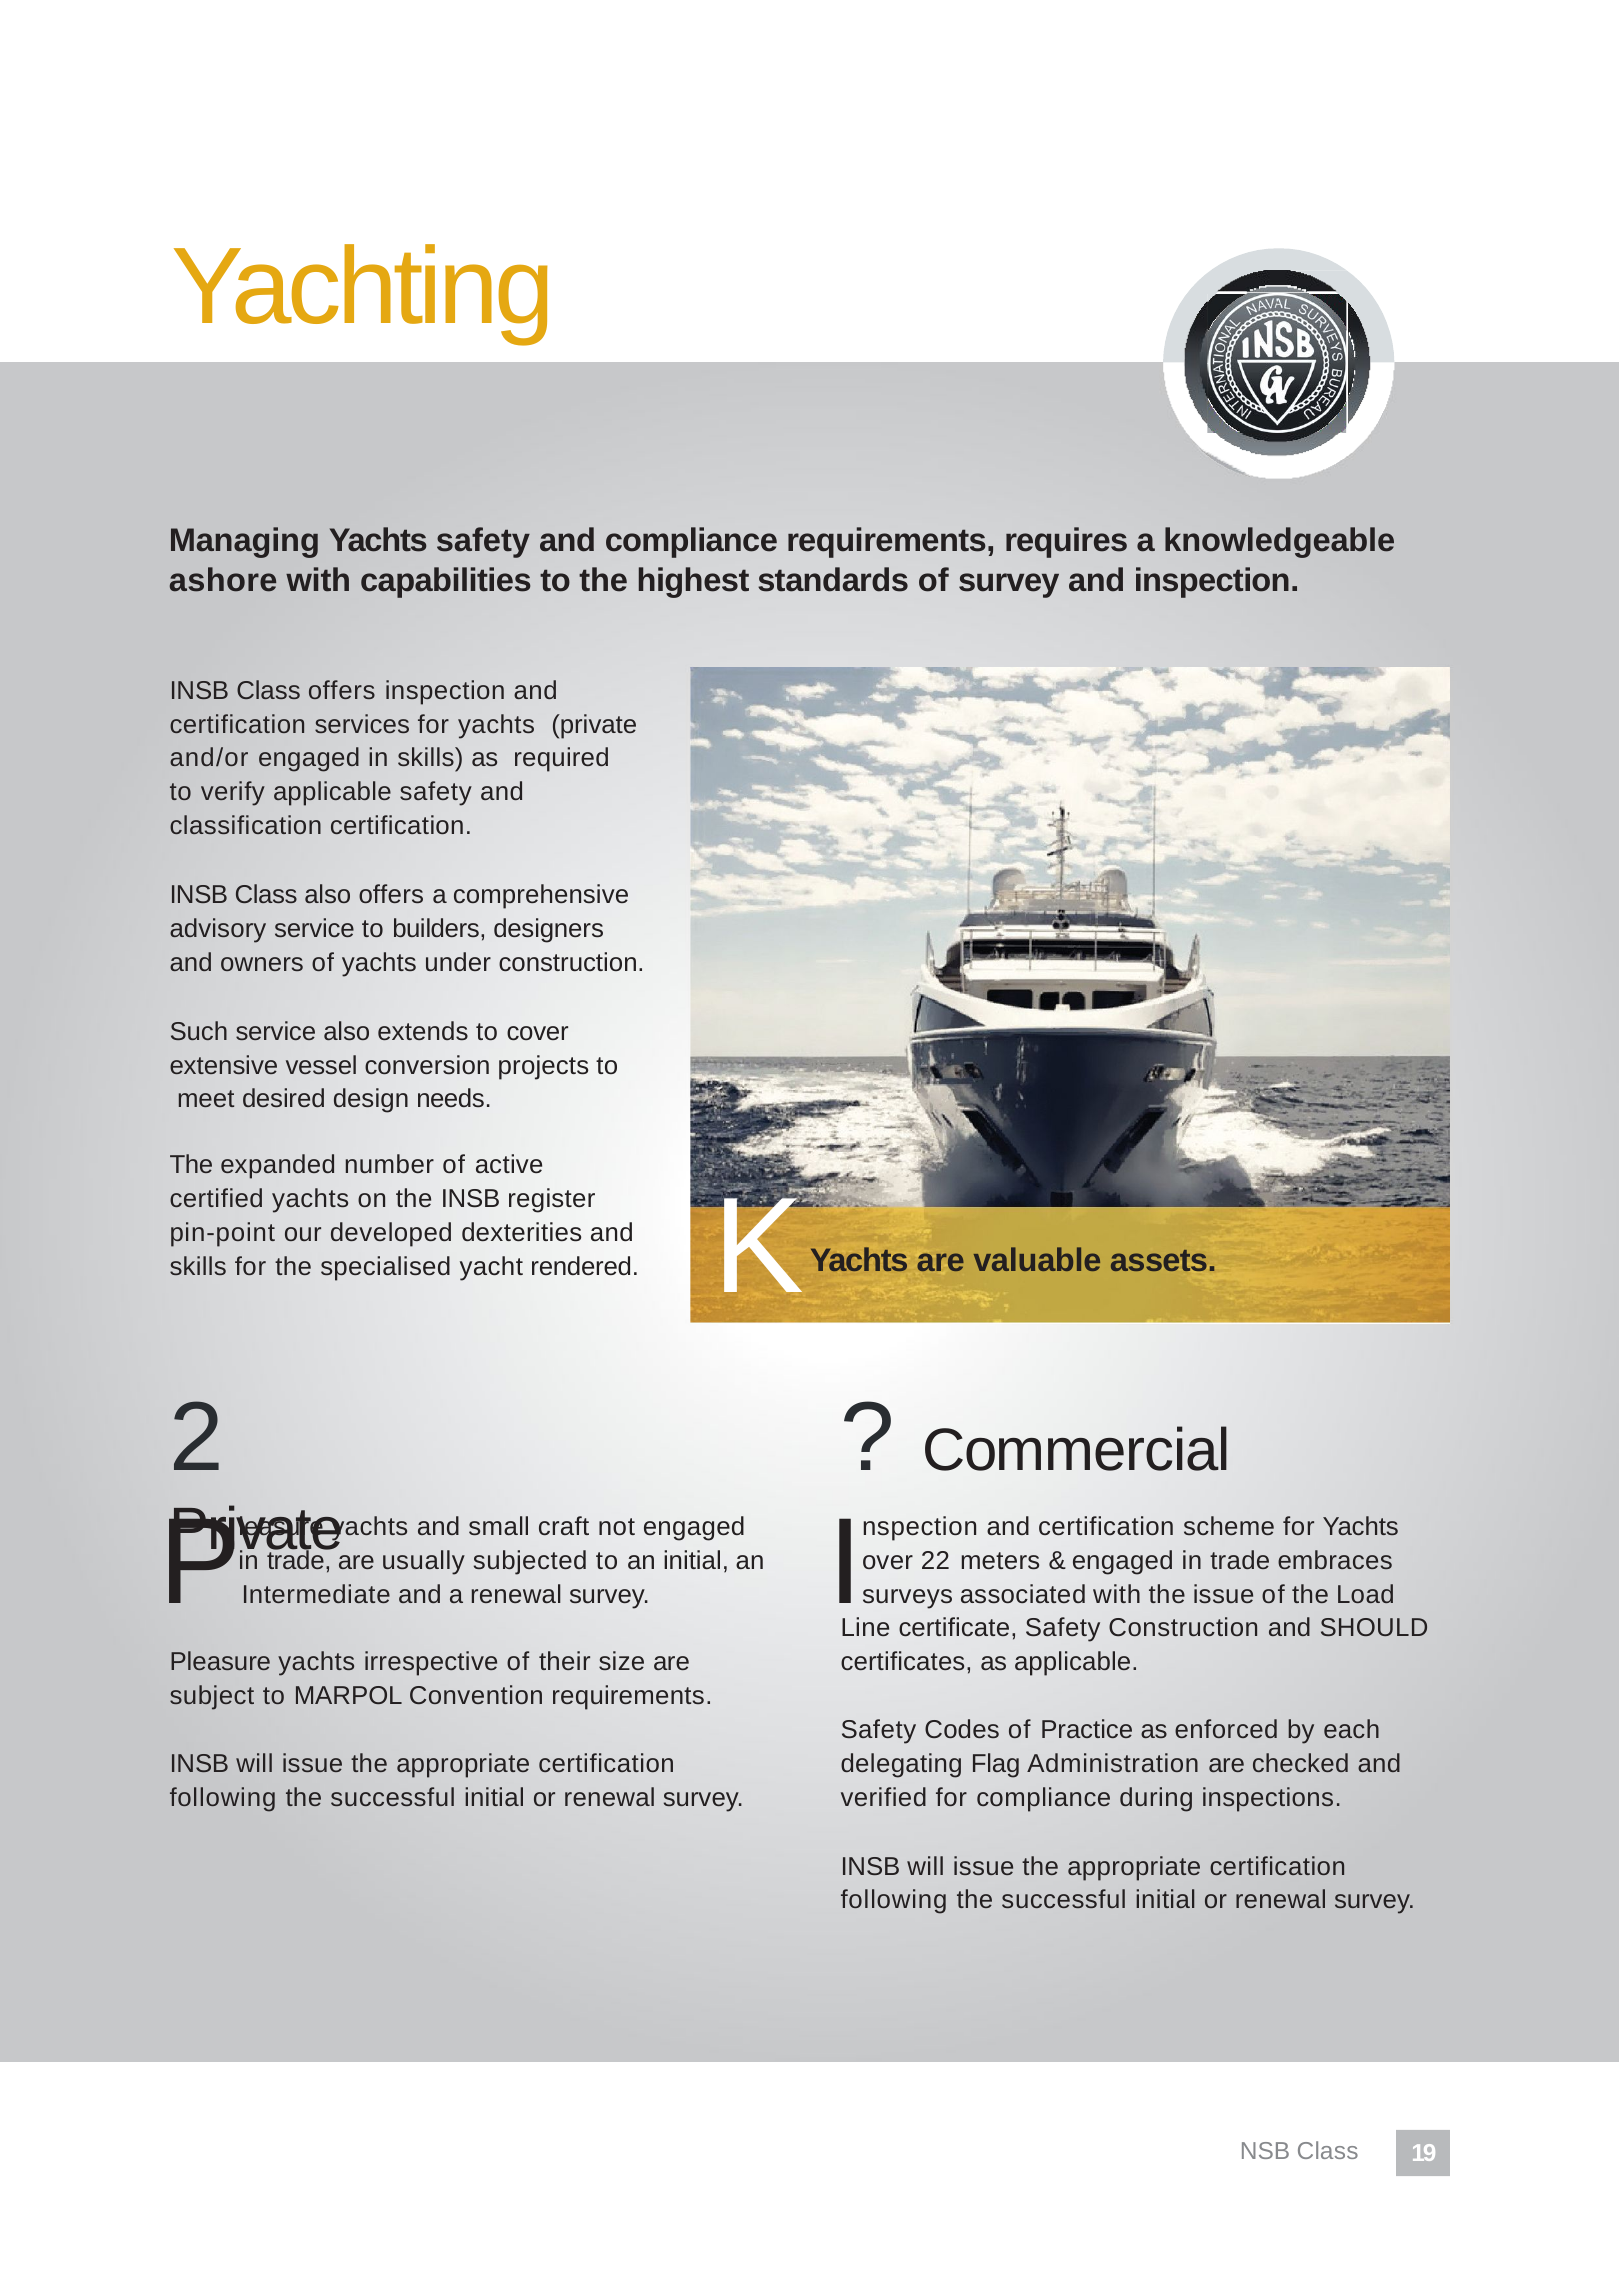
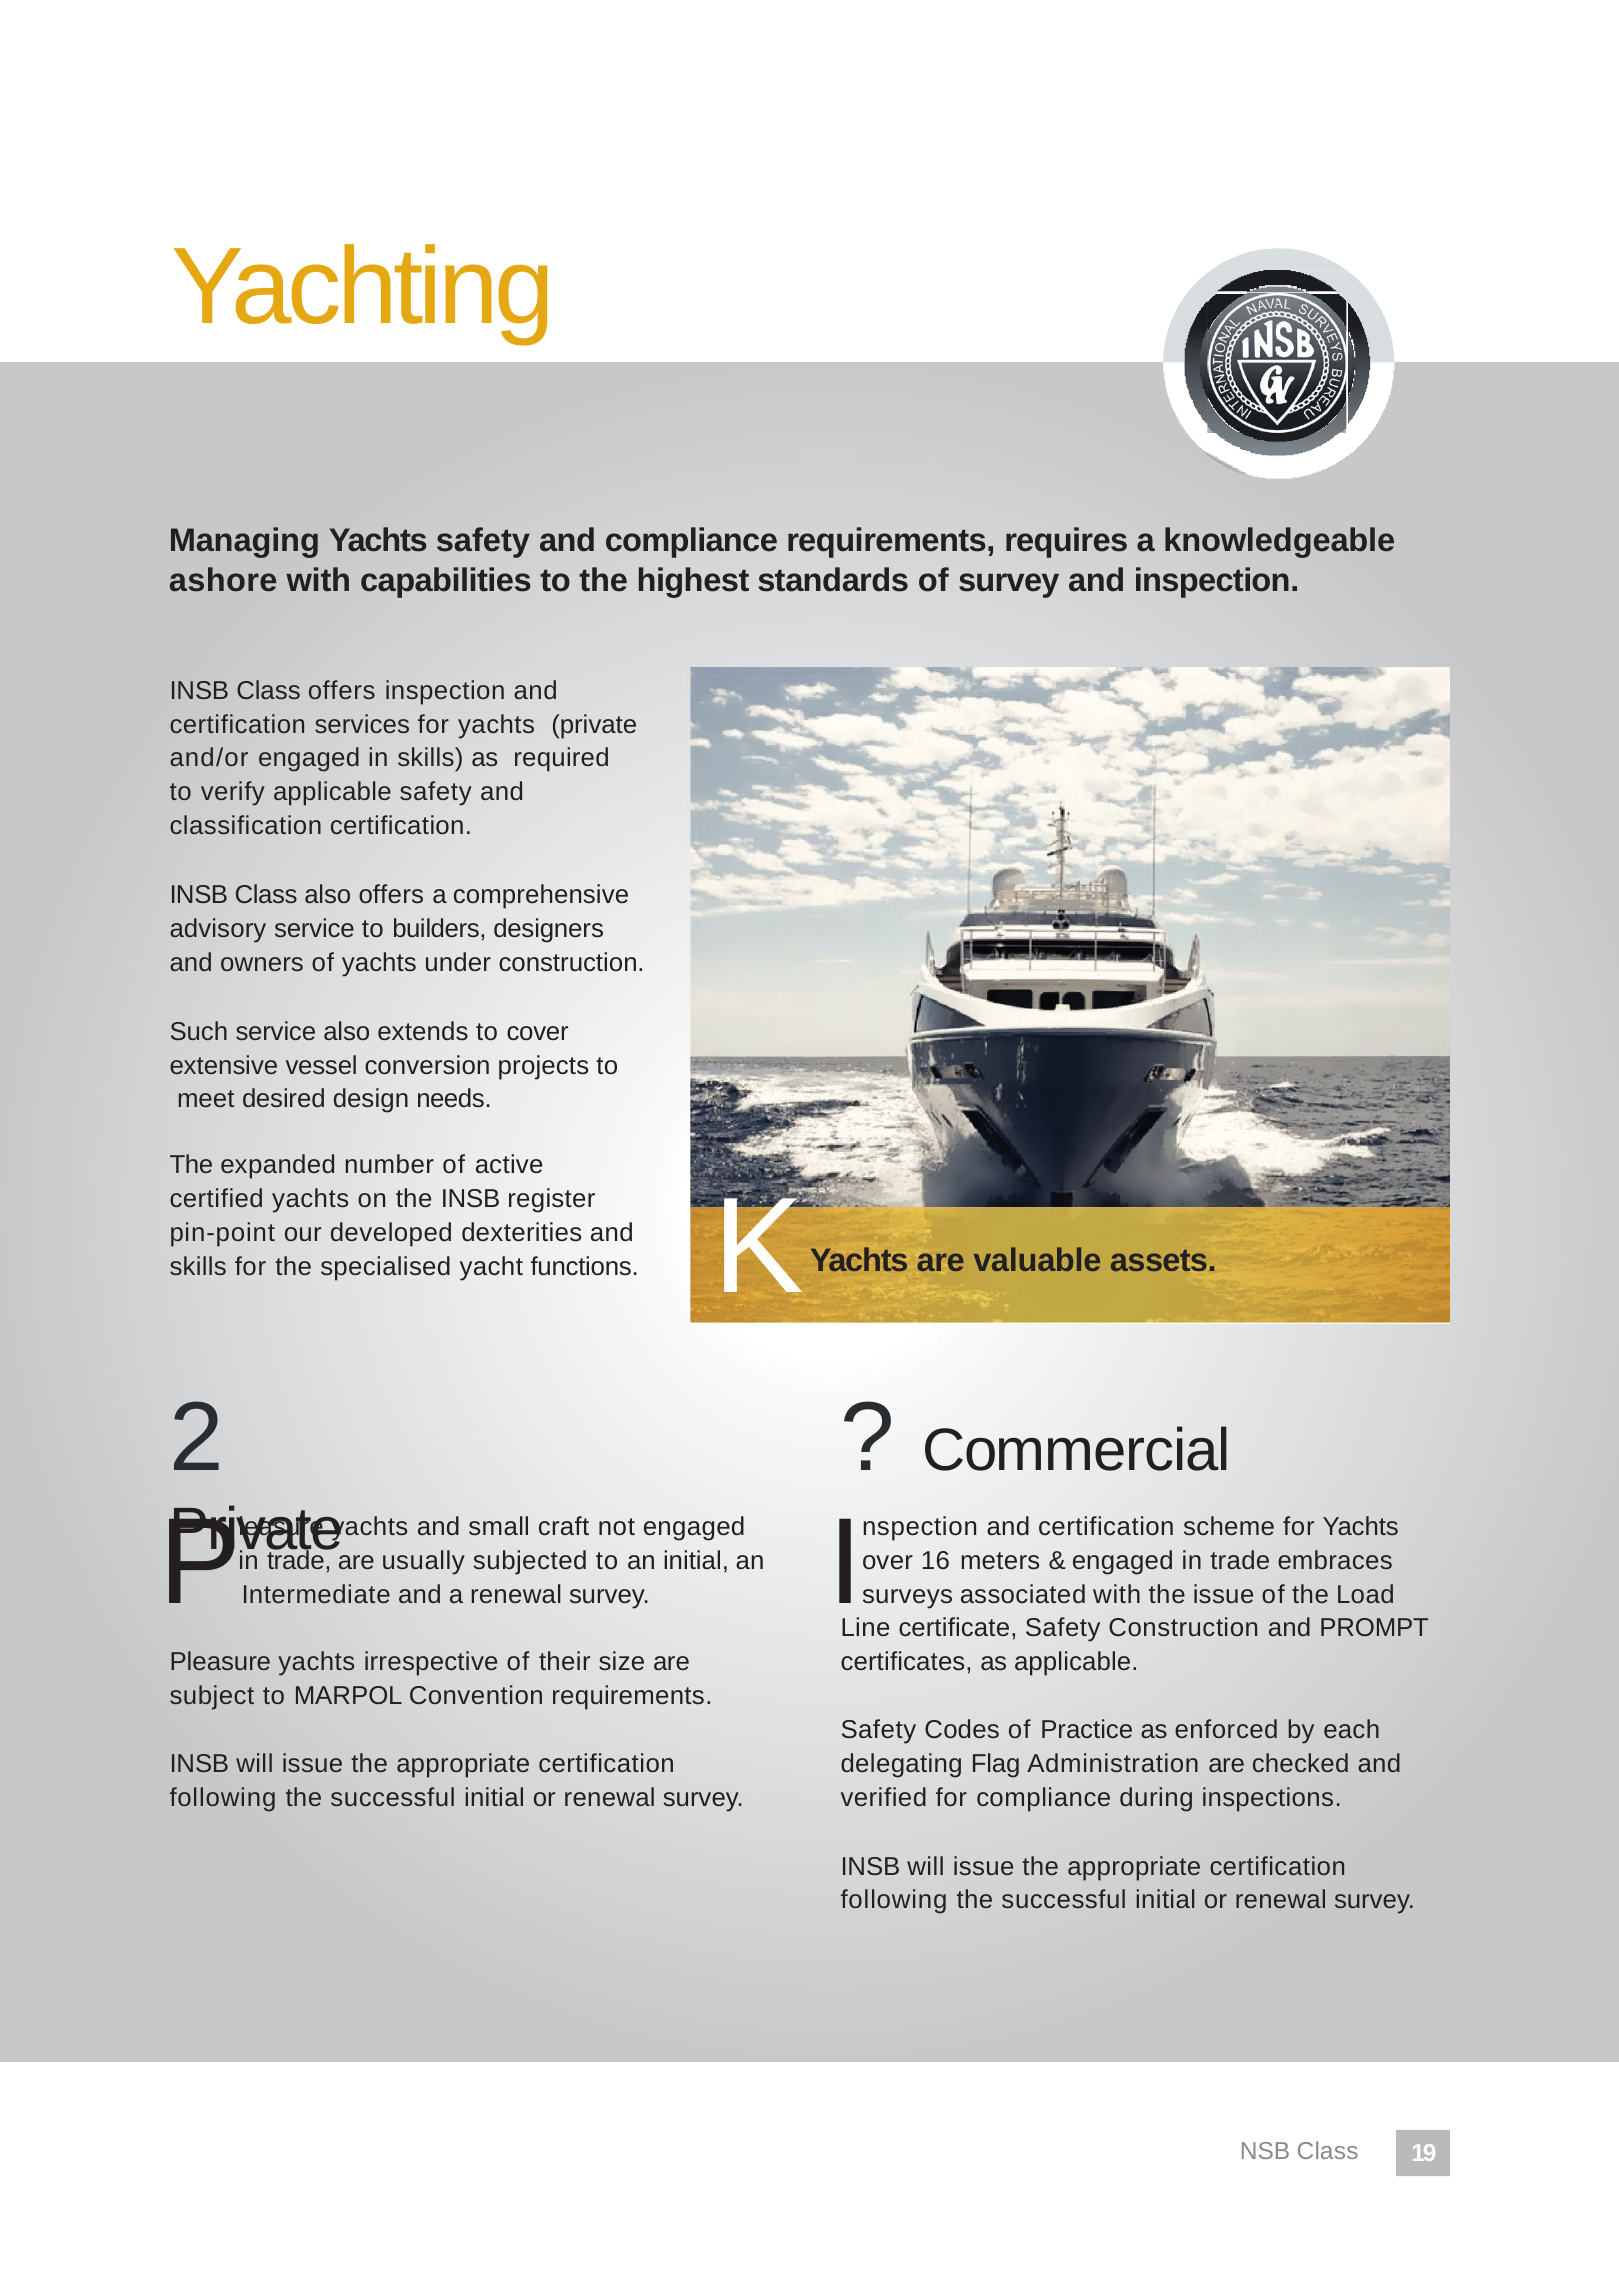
rendered: rendered -> functions (585, 1267)
22: 22 -> 16 (935, 1561)
SHOULD: SHOULD -> PROMPT (1374, 1628)
